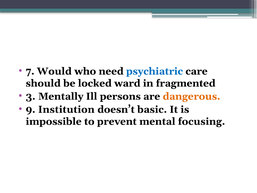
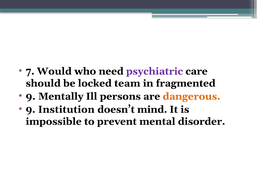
psychiatric colour: blue -> purple (155, 71)
ward: ward -> team (127, 83)
3: 3 -> 9 (31, 96)
basic: basic -> mind (152, 109)
focusing: focusing -> disorder (202, 121)
